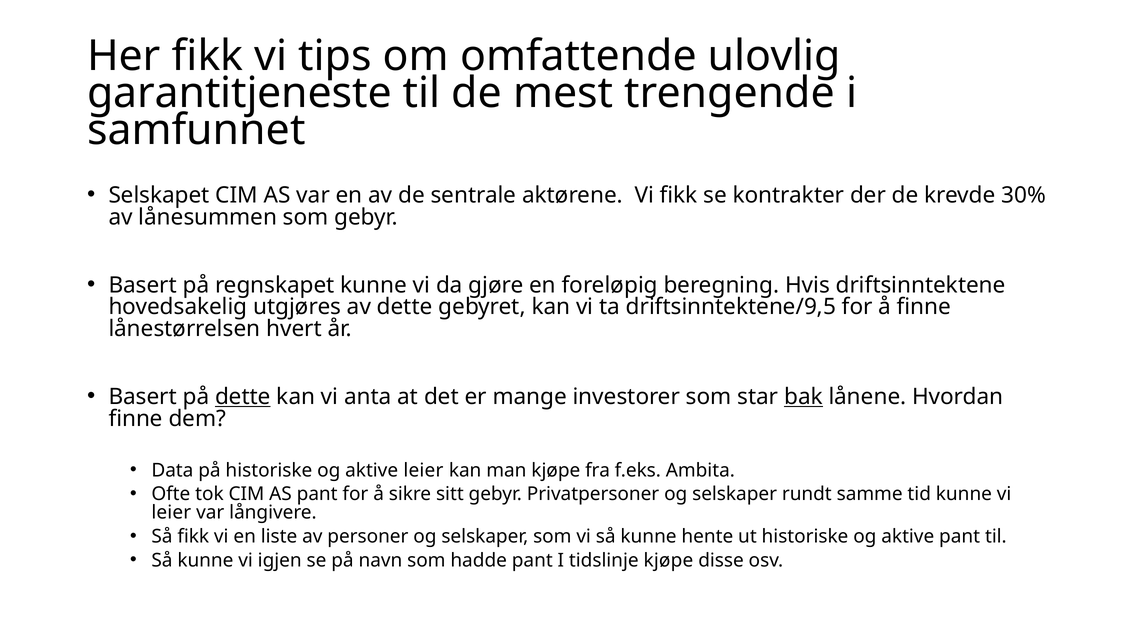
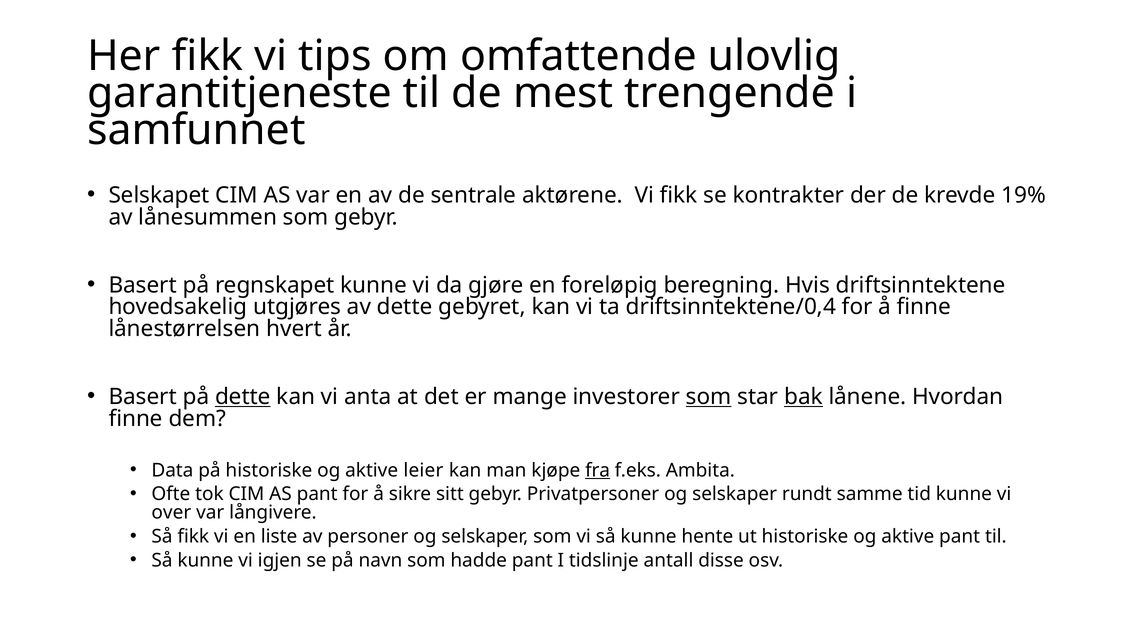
30%: 30% -> 19% (1024, 195)
driftsinntektene/9,5: driftsinntektene/9,5 -> driftsinntektene/0,4 (731, 307)
som underline: none -> present (709, 397)
fra underline: none -> present (598, 470)
leier: leier -> over (171, 513)
tidslinje kjøpe: kjøpe -> antall (669, 560)
